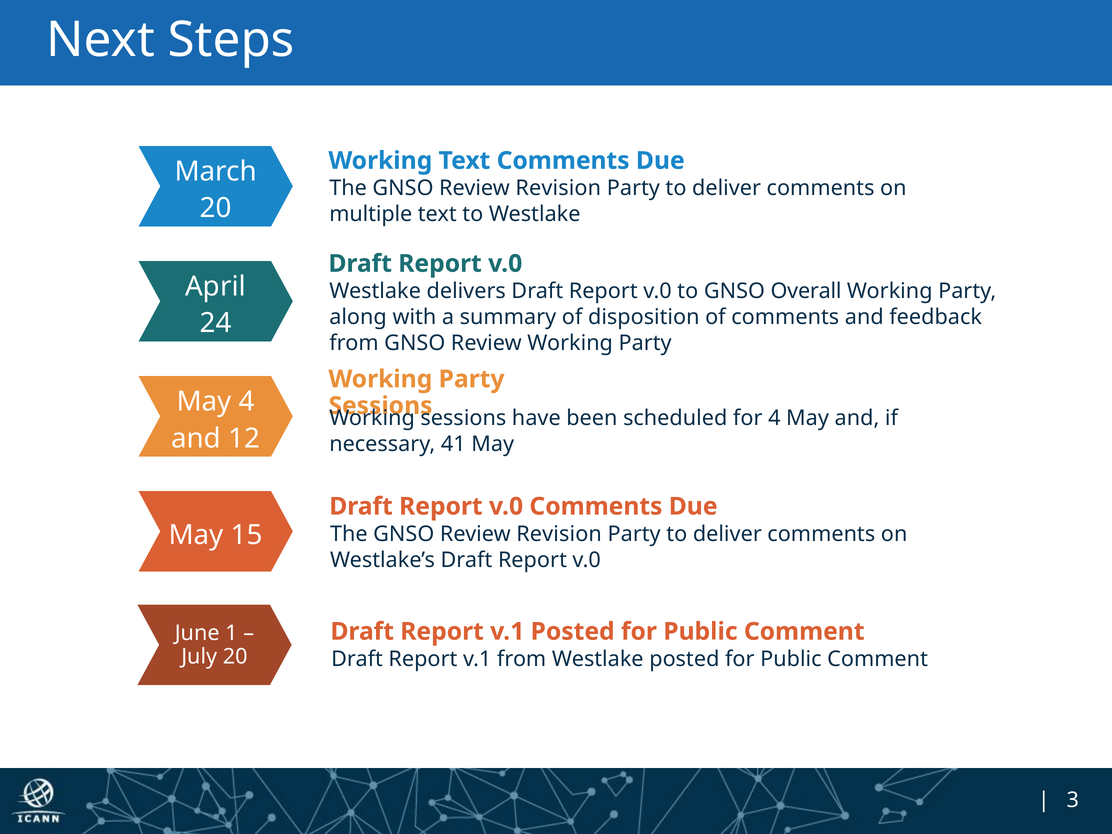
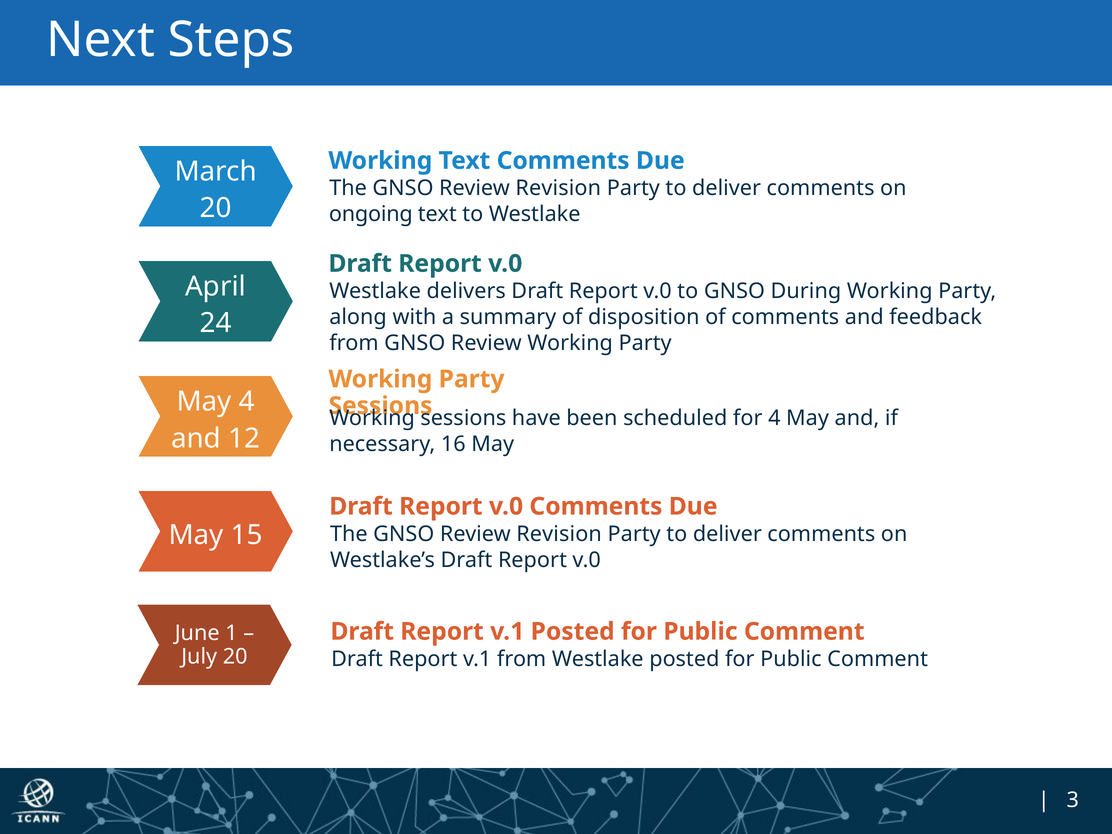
multiple: multiple -> ongoing (371, 214)
Overall: Overall -> During (806, 291)
41: 41 -> 16 (453, 444)
